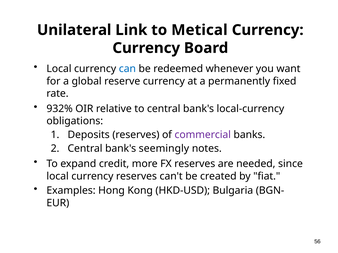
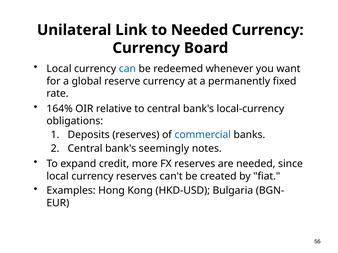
to Metical: Metical -> Needed (200, 30)
932%: 932% -> 164% (60, 109)
commercial colour: purple -> blue (203, 135)
